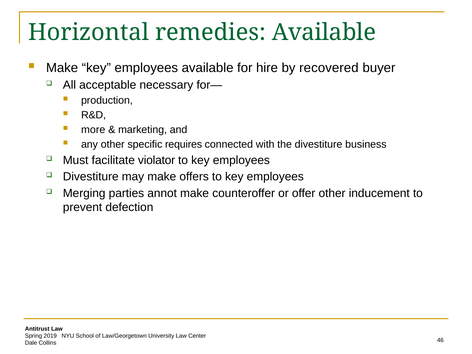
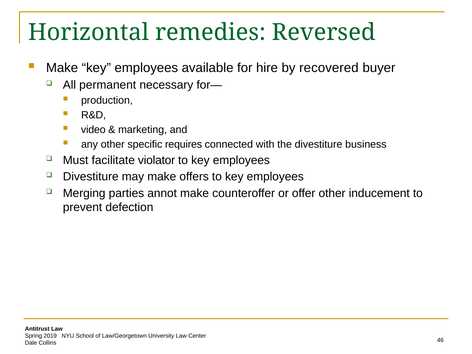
remedies Available: Available -> Reversed (324, 33)
acceptable: acceptable -> permanent (108, 85)
more: more -> video (93, 130)
